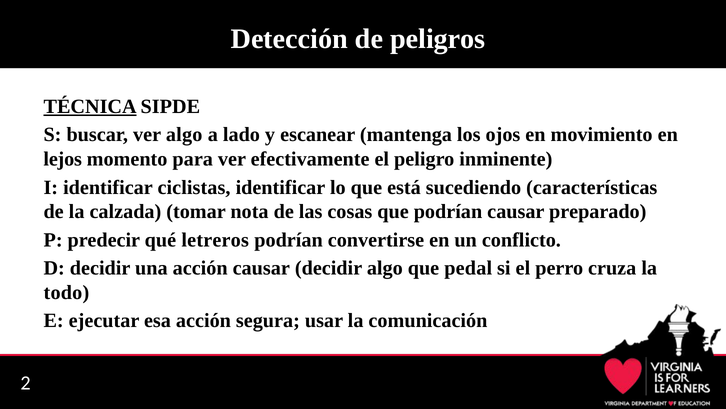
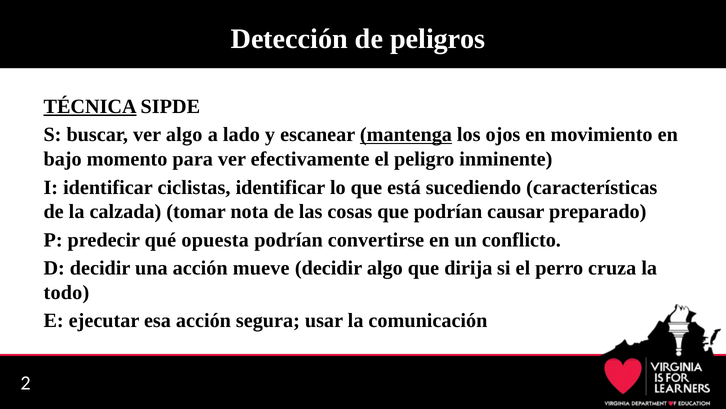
mantenga underline: none -> present (406, 135)
lejos: lejos -> bajo (63, 159)
letreros: letreros -> opuesta (215, 240)
acción causar: causar -> mueve (261, 268)
pedal: pedal -> dirija (468, 268)
